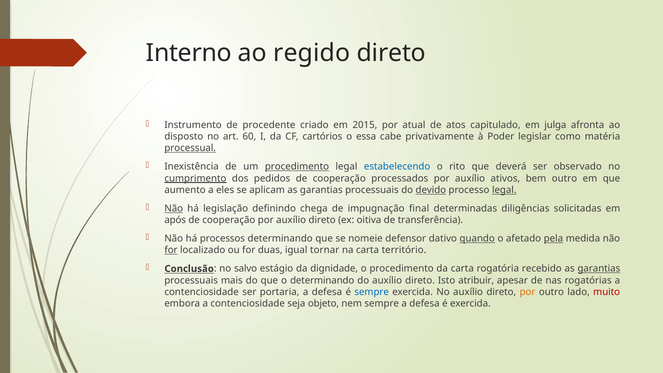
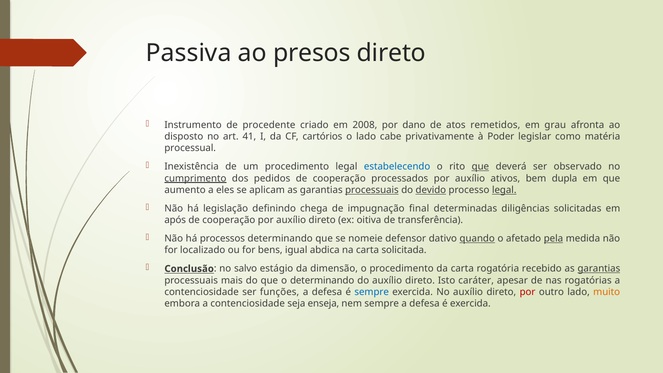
Interno: Interno -> Passiva (189, 53)
regido: regido -> presos (312, 53)
2015: 2015 -> 2008 (365, 125)
atual: atual -> dano (414, 125)
capitulado: capitulado -> remetidos (495, 125)
julga: julga -> grau (555, 125)
60: 60 -> 41 (249, 137)
o essa: essa -> lado (366, 137)
processual underline: present -> none (190, 148)
procedimento underline: present -> none (297, 167)
que underline: none -> present (480, 167)
bem outro: outro -> dupla (565, 178)
processuais underline: none -> present (372, 190)
Não underline: present -> none (174, 208)
for underline: present -> none (171, 250)
duas: duas -> bens (270, 250)
tornar: tornar -> abdica (325, 250)
território: território -> solicitada (404, 250)
dignidade: dignidade -> dimensão (334, 269)
atribuir: atribuir -> caráter (476, 280)
portaria: portaria -> funções (280, 292)
por colour: orange -> red (528, 292)
muito colour: red -> orange (607, 292)
objeto: objeto -> enseja (323, 304)
